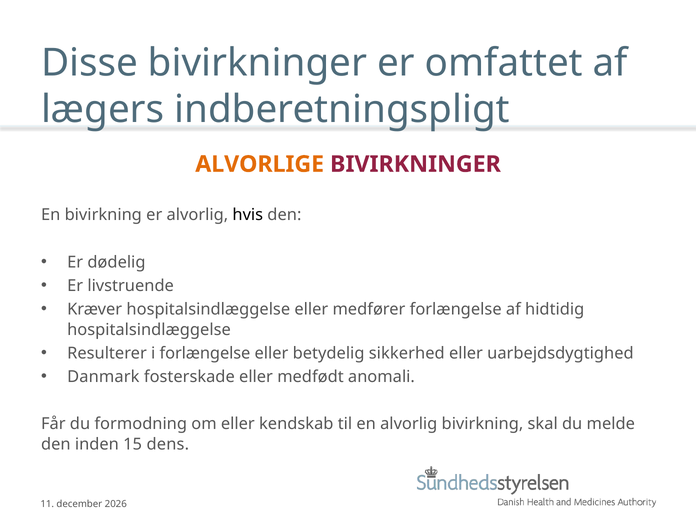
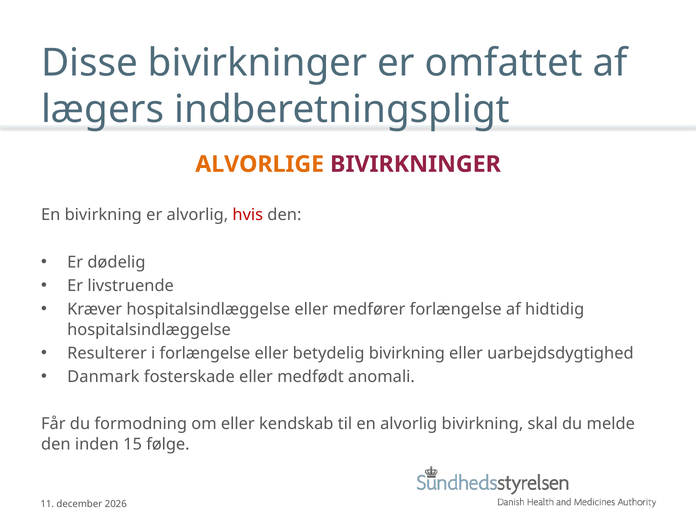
hvis colour: black -> red (248, 215)
betydelig sikkerhed: sikkerhed -> bivirkning (407, 353)
dens: dens -> følge (168, 444)
